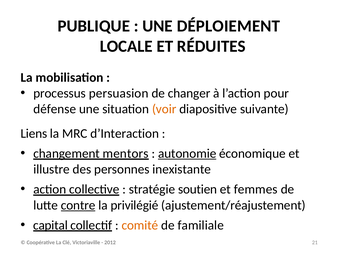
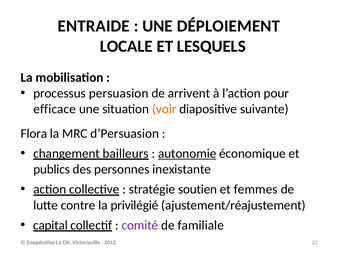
PUBLIQUE: PUBLIQUE -> ENTRAIDE (94, 26)
RÉDUITES: RÉDUITES -> LESQUELS (211, 46)
changer: changer -> arrivent (189, 93)
défense: défense -> efficace (55, 109)
Liens: Liens -> Flora (34, 133)
d’Interaction: d’Interaction -> d’Persuasion (125, 133)
mentors: mentors -> bailleurs (126, 153)
illustre: illustre -> publics (52, 169)
contre underline: present -> none (78, 205)
comité colour: orange -> purple (140, 225)
